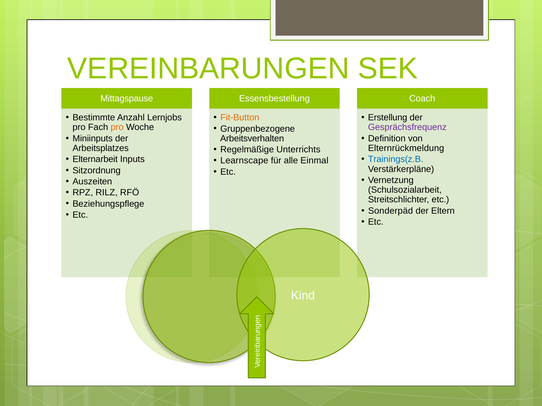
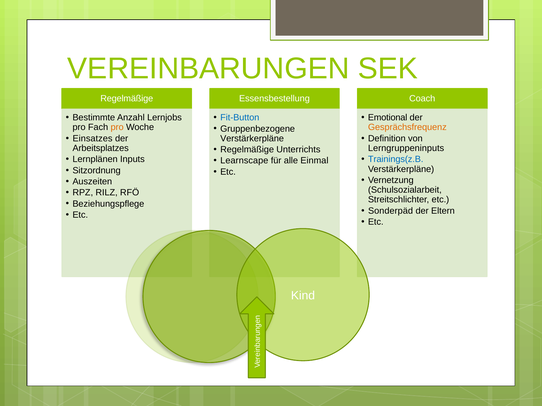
Mittagspause: Mittagspause -> Regelmäßige (127, 99)
Fit-Button colour: orange -> blue (240, 118)
Erstellung: Erstellung -> Emotional (388, 118)
Gesprächsfrequenz colour: purple -> orange (407, 128)
Miniinputs: Miniinputs -> Einsatzes (93, 139)
Arbeitsverhalten: Arbeitsverhalten -> Verstärkerpläne (252, 139)
Elternrückmeldung: Elternrückmeldung -> Lerngruppeninputs (406, 148)
Elternarbeit: Elternarbeit -> Lernplänen (95, 159)
